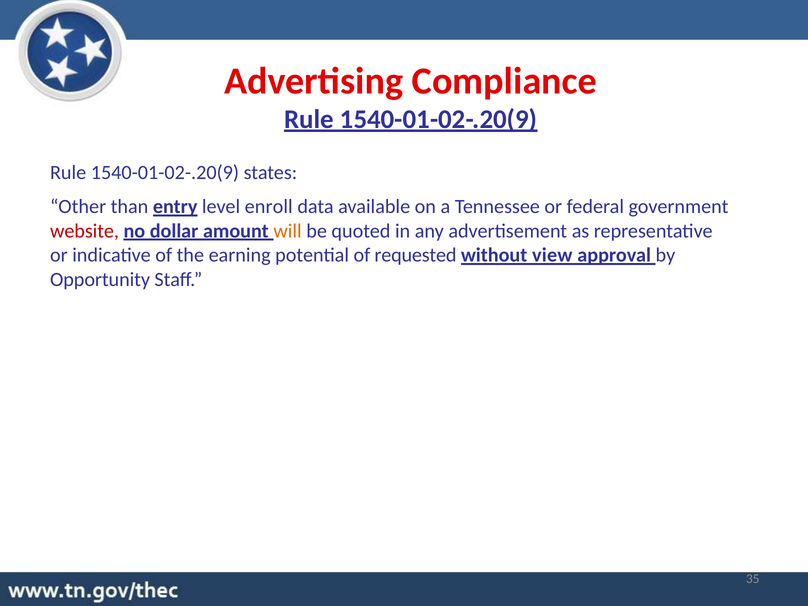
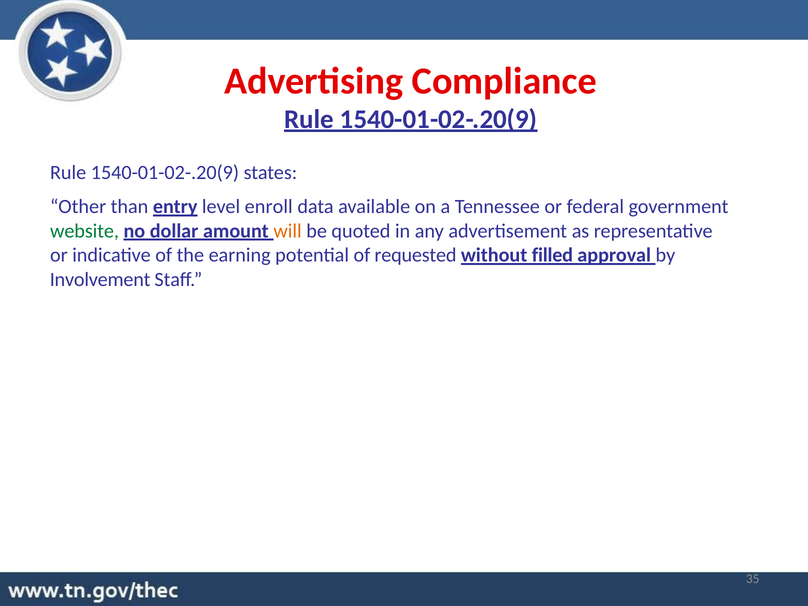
website colour: red -> green (84, 231)
view: view -> filled (552, 255)
Opportunity: Opportunity -> Involvement (100, 279)
